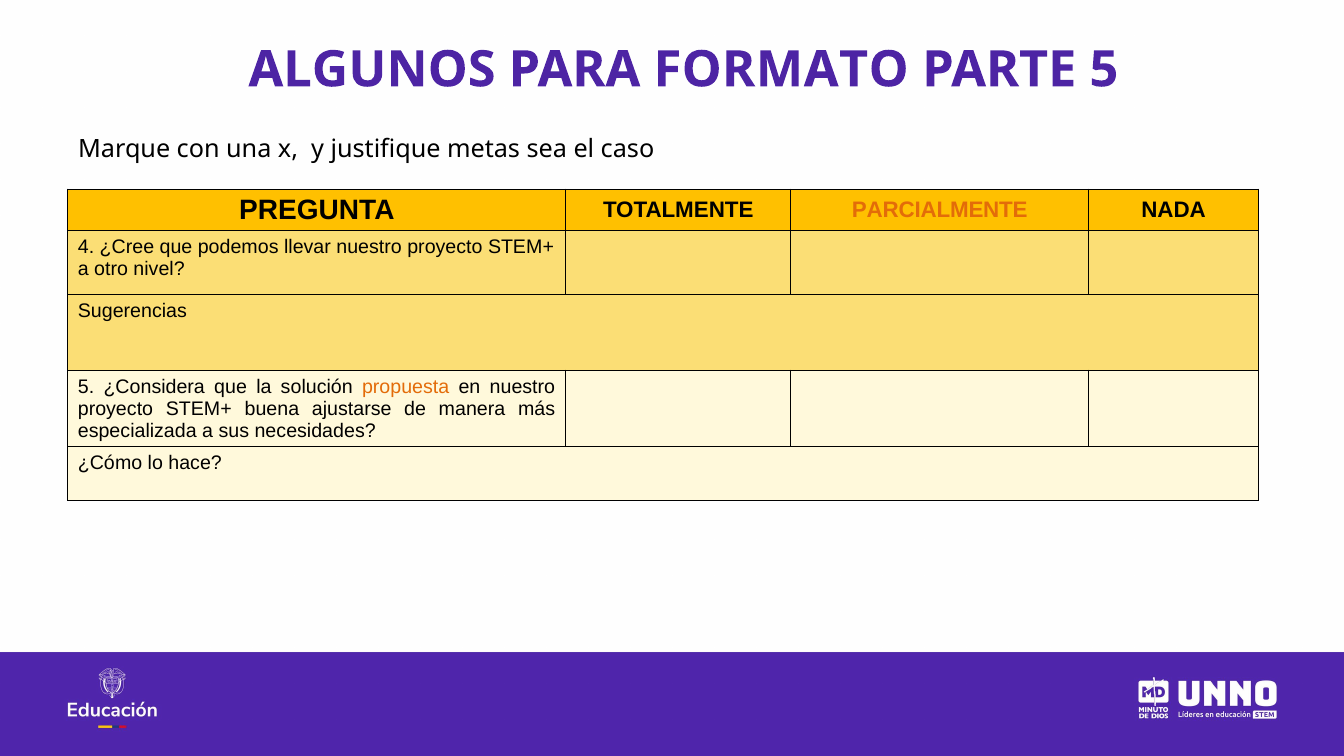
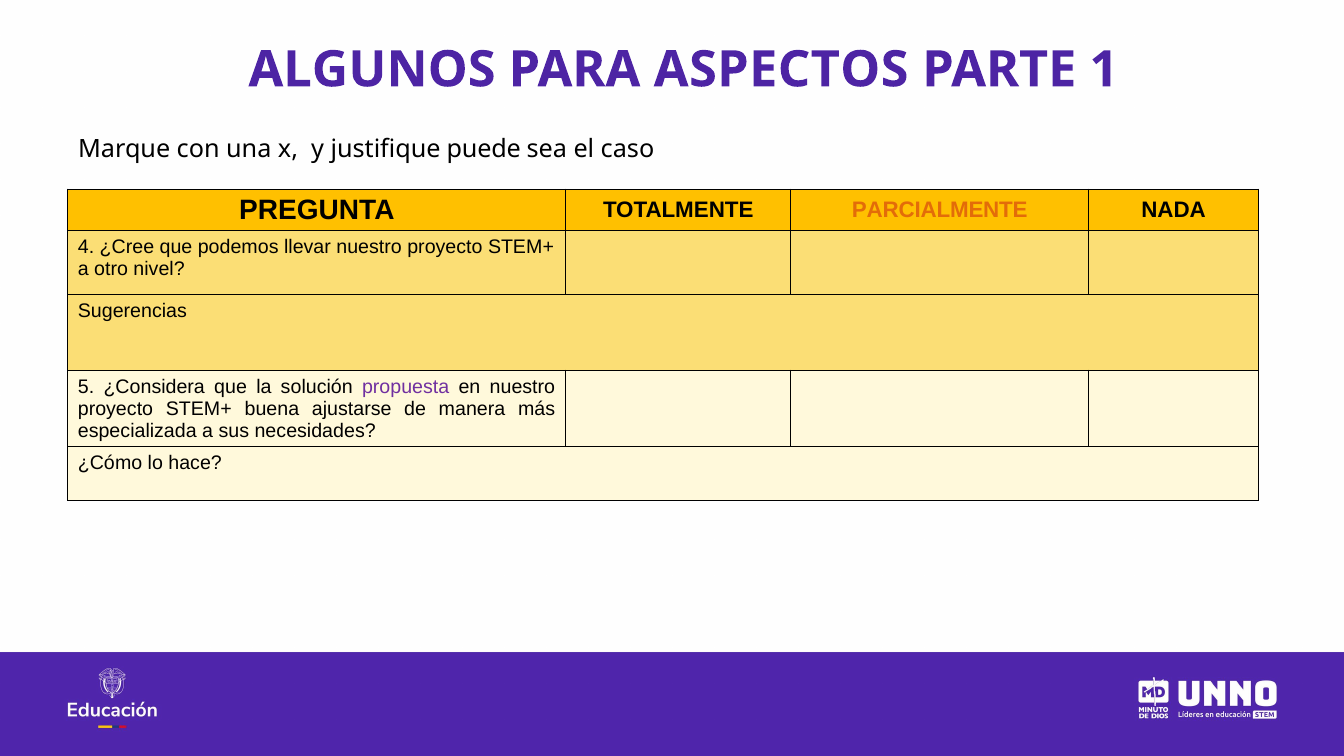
FORMATO: FORMATO -> ASPECTOS (781, 70)
PARTE 5: 5 -> 1 (1104, 70)
metas: metas -> puede (484, 149)
propuesta colour: orange -> purple (406, 387)
